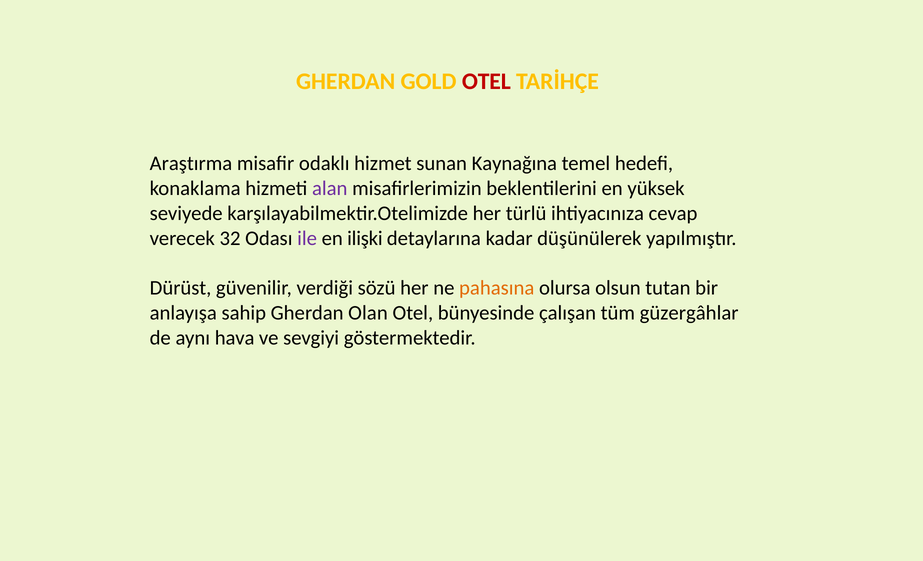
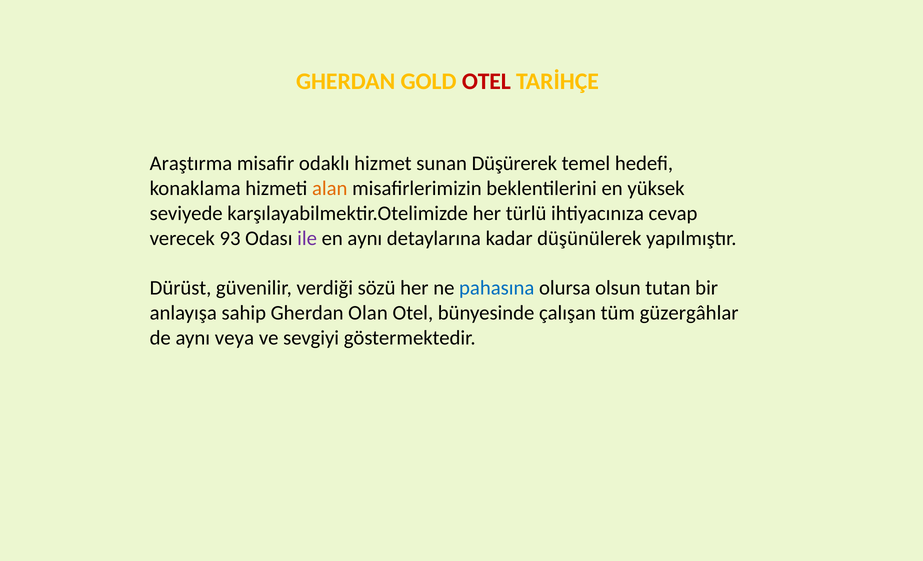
Kaynağına: Kaynağına -> Düşürerek (514, 164)
alan colour: purple -> orange (330, 188)
32: 32 -> 93 (230, 238)
en ilişki: ilişki -> aynı (365, 238)
pahasına colour: orange -> blue (497, 288)
hava: hava -> veya (234, 338)
